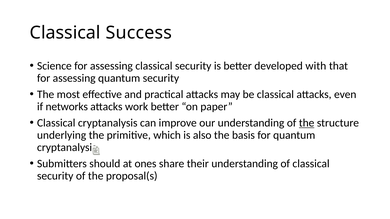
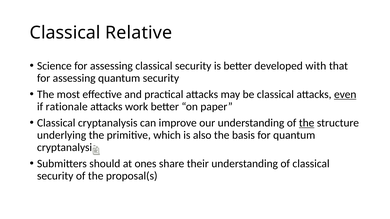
Success: Success -> Relative (139, 33)
even underline: none -> present (345, 95)
networks: networks -> rationale (67, 107)
